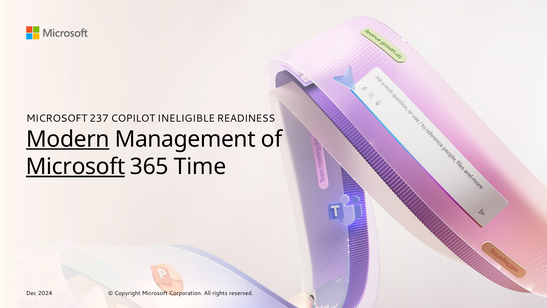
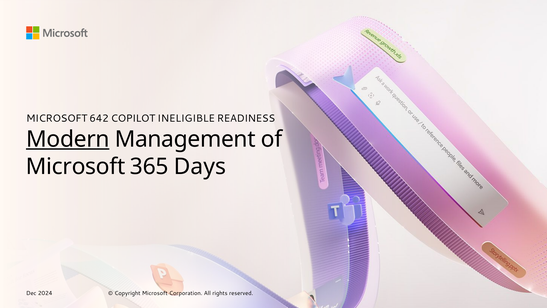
237: 237 -> 642 (99, 118)
Microsoft underline: present -> none (76, 167)
Time: Time -> Days (200, 167)
